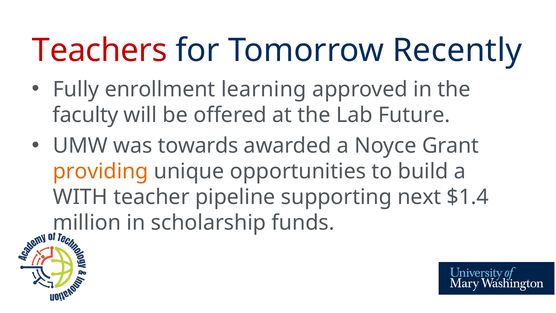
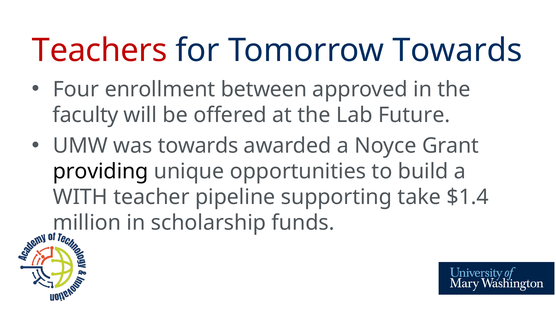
Tomorrow Recently: Recently -> Towards (457, 50)
Fully: Fully -> Four (76, 89)
learning: learning -> between (264, 89)
providing colour: orange -> black (101, 171)
next: next -> take (419, 197)
